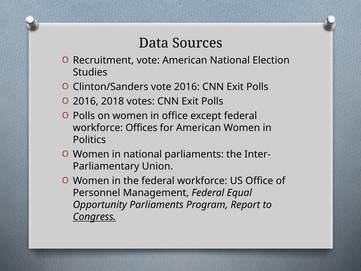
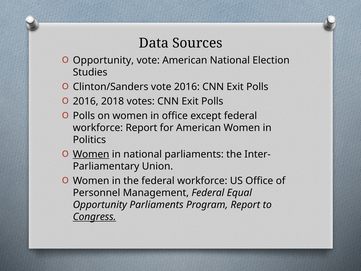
Recruitment: Recruitment -> Opportunity (103, 60)
workforce Offices: Offices -> Report (141, 128)
Women underline: none -> present (91, 154)
